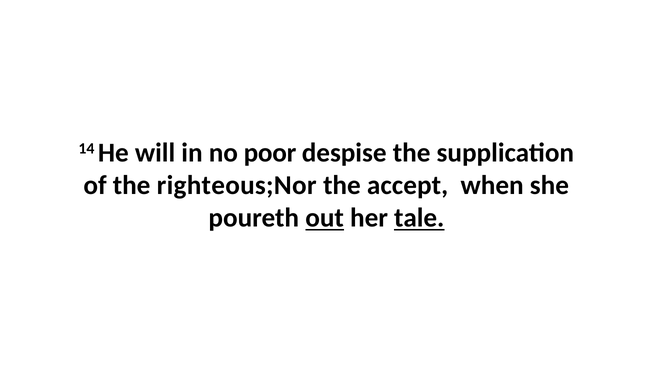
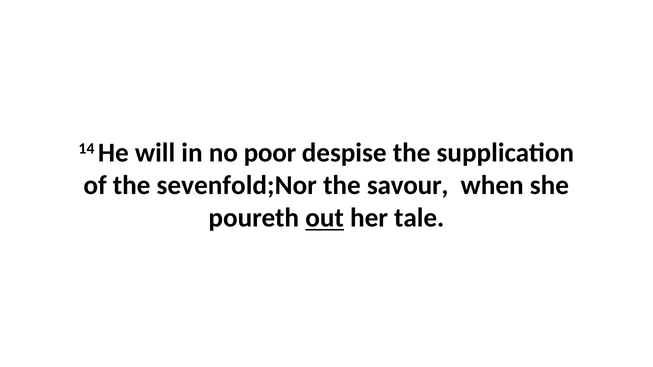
righteous;Nor: righteous;Nor -> sevenfold;Nor (237, 186)
accept: accept -> savour (408, 186)
tale underline: present -> none (419, 218)
